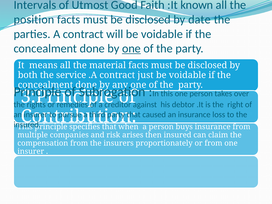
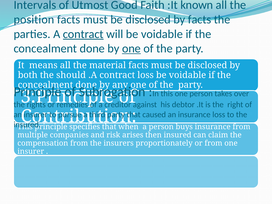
by date: date -> facts (200, 20)
contract underline: none -> present (83, 34)
service: service -> should (71, 75)
contract just: just -> loss (146, 75)
